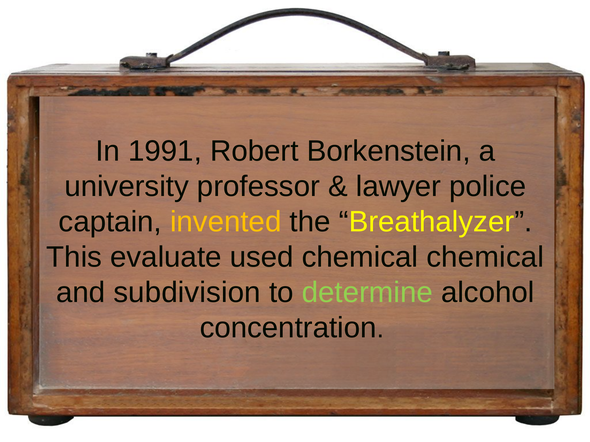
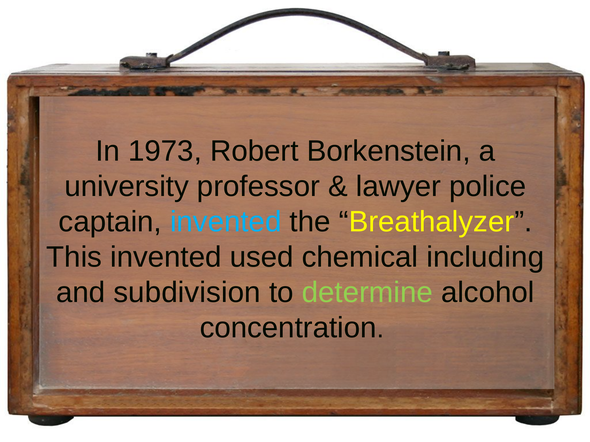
1991: 1991 -> 1973 (165, 151)
invented colour: yellow -> light blue (226, 222)
This evaluate: evaluate -> invented (166, 257)
chemical chemical: chemical -> including (485, 257)
